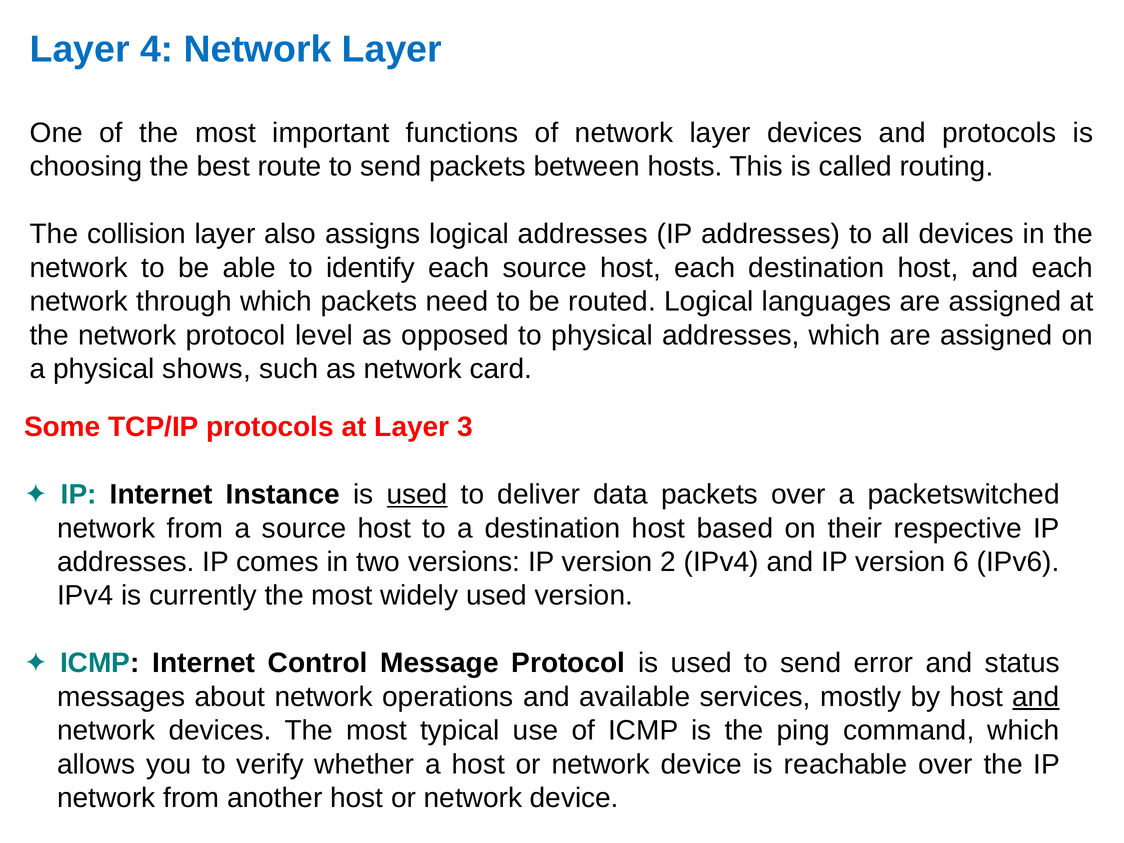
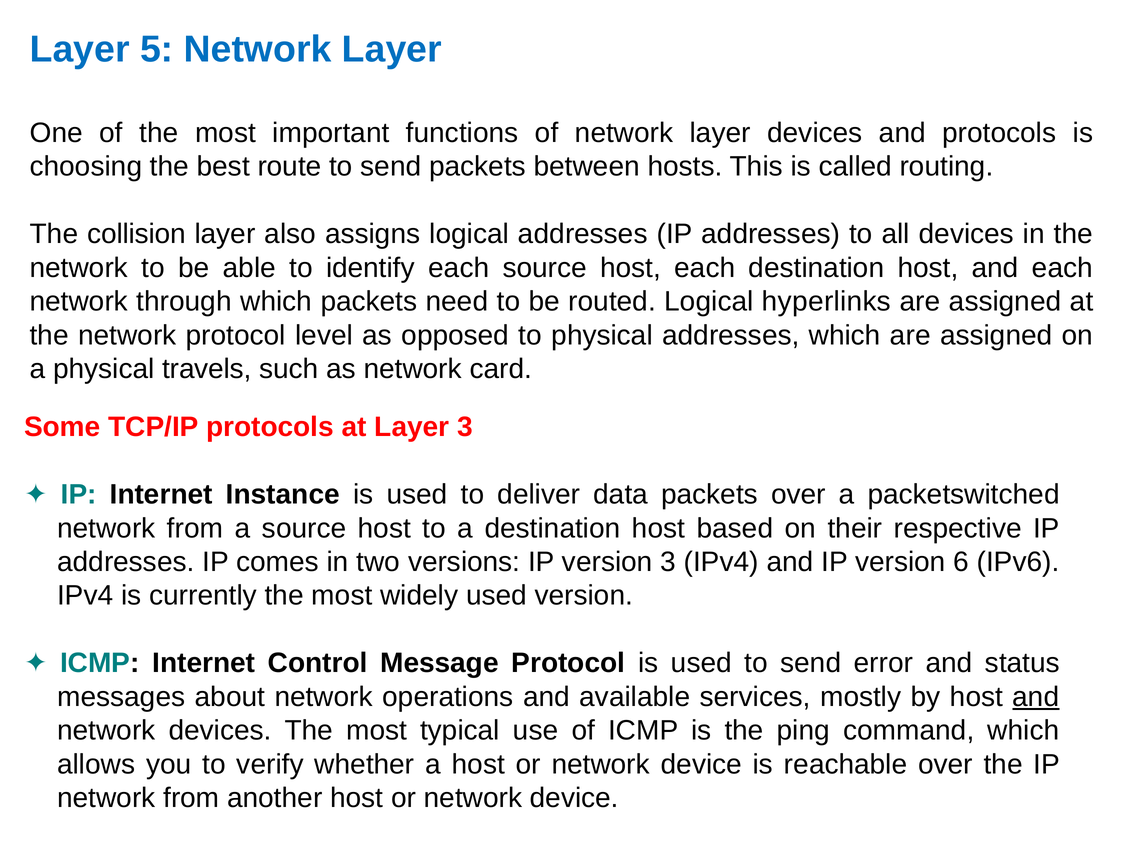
4: 4 -> 5 (157, 49)
languages: languages -> hyperlinks (827, 302)
shows: shows -> travels (207, 369)
used underline: present -> none (417, 495)
version 2: 2 -> 3 (668, 562)
